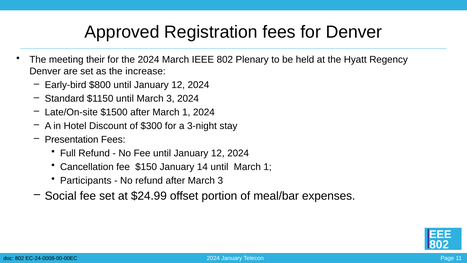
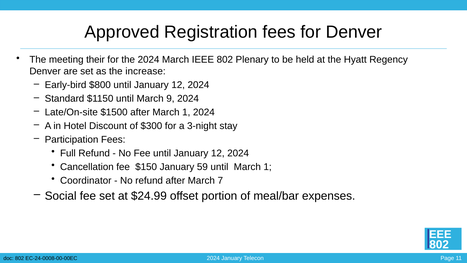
until March 3: 3 -> 9 (170, 99)
Presentation: Presentation -> Participation (72, 139)
14: 14 -> 59 (202, 167)
Participants: Participants -> Coordinator (86, 180)
after March 3: 3 -> 7 (220, 180)
